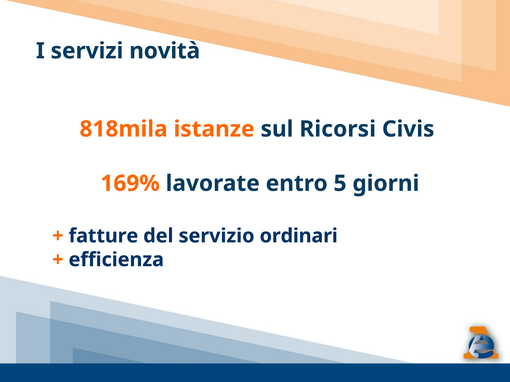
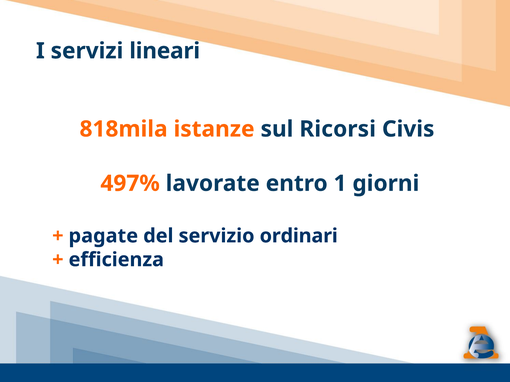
novità: novità -> lineari (165, 51)
169%: 169% -> 497% (130, 184)
5: 5 -> 1 (340, 184)
fatture: fatture -> pagate (103, 236)
